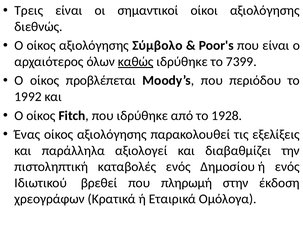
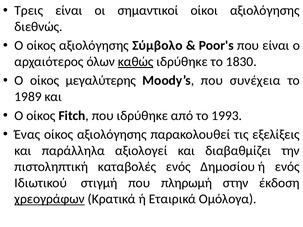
7399: 7399 -> 1830 (241, 62)
προβλέπεται: προβλέπεται -> μεγαλύτερης (101, 81)
περιόδου: περιόδου -> συνέχεια (255, 81)
1992: 1992 -> 1989 (28, 97)
1928: 1928 -> 1993 (227, 116)
βρεθεί: βρεθεί -> στιγμή (99, 183)
χρεογράφων underline: none -> present (50, 199)
